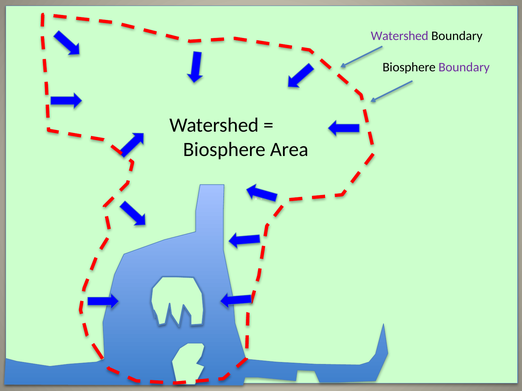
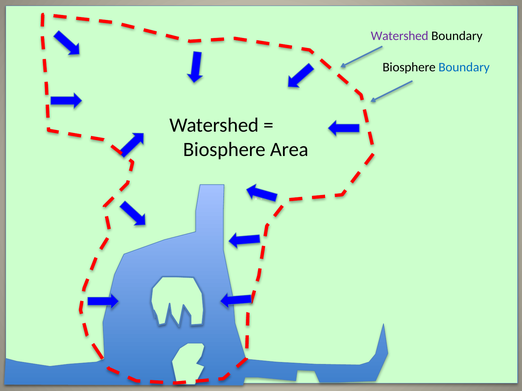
Boundary colour: purple -> blue (464, 67)
